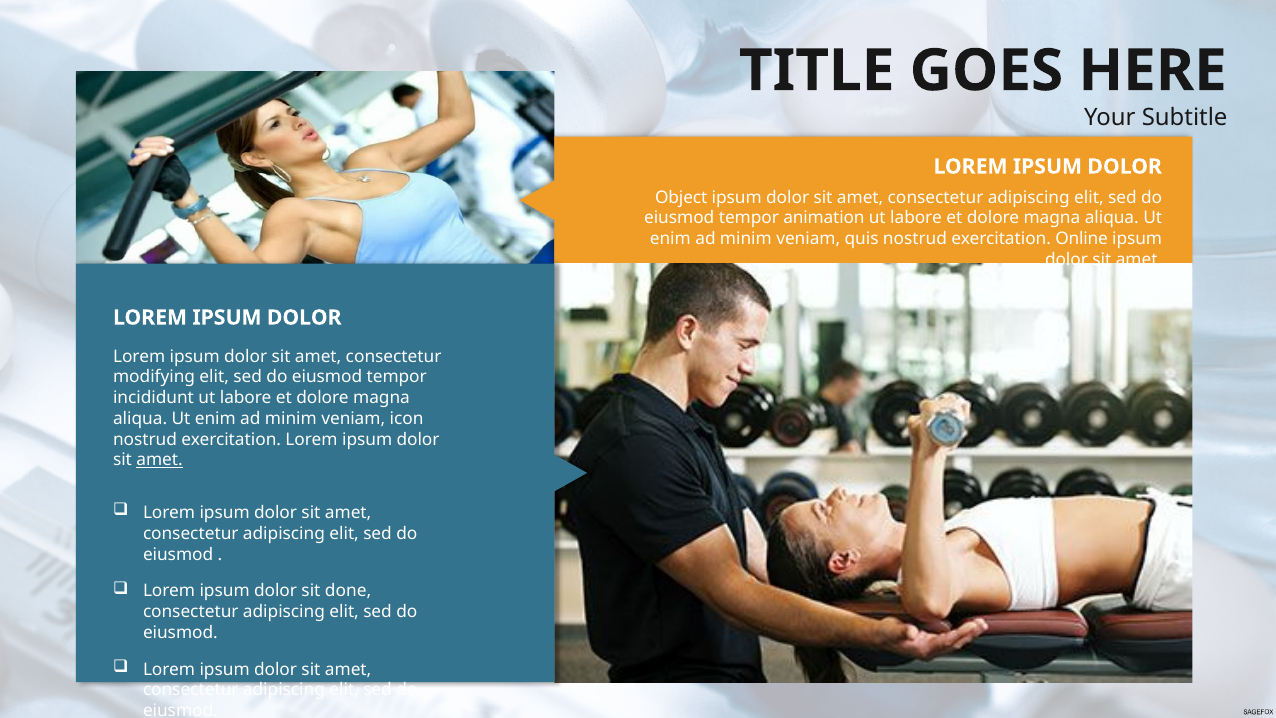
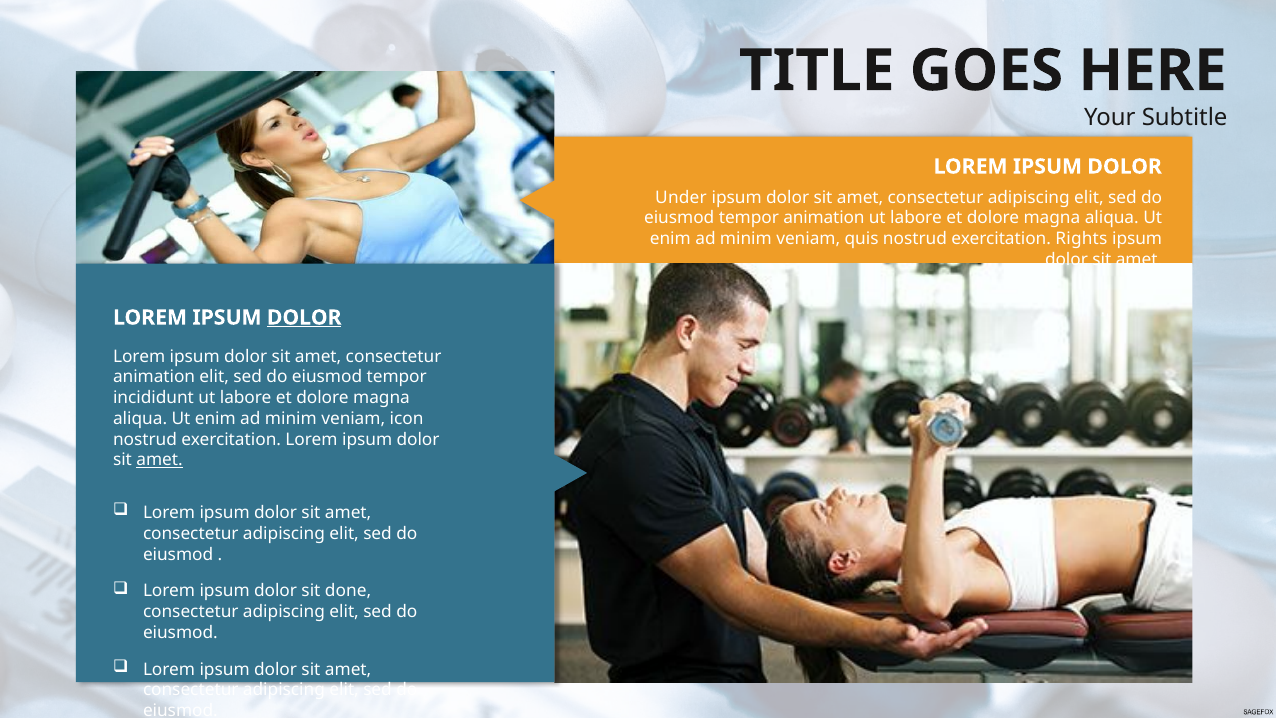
Object: Object -> Under (681, 197)
Online: Online -> Rights (1081, 239)
DOLOR underline: none -> present (304, 317)
modifying: modifying -> animation (154, 377)
